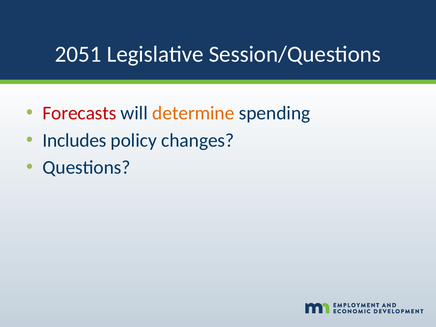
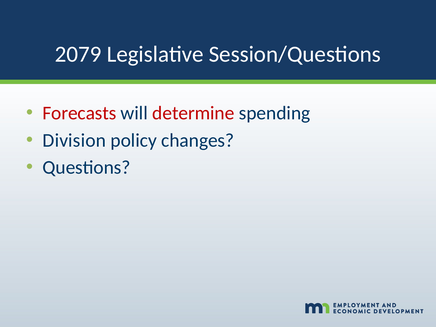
2051: 2051 -> 2079 (78, 54)
determine colour: orange -> red (193, 113)
Includes: Includes -> Division (74, 140)
